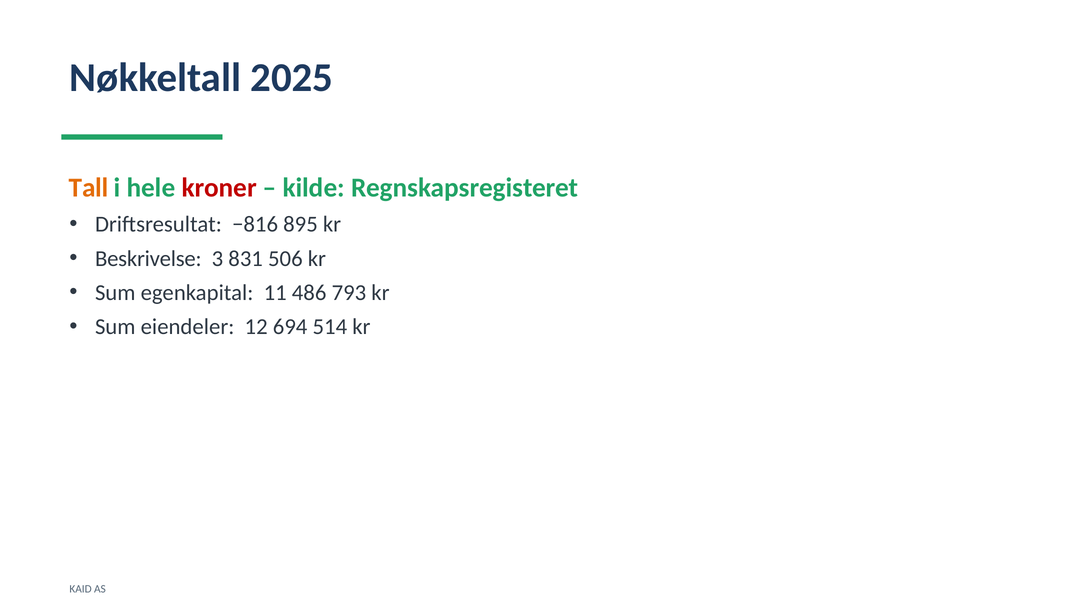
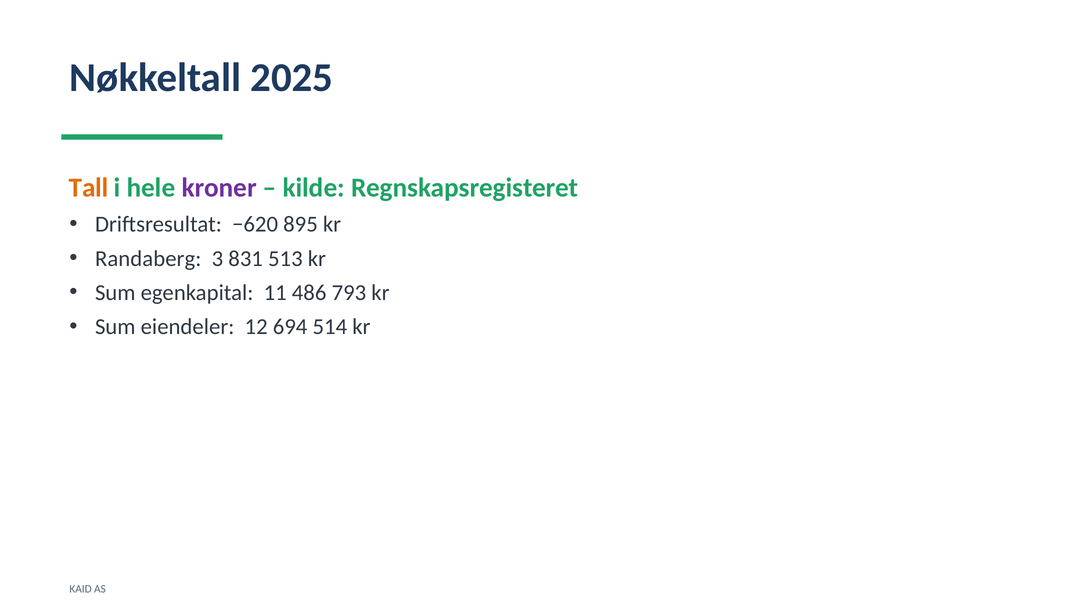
kroner colour: red -> purple (219, 188)
−816: −816 -> −620 (255, 224)
Beskrivelse: Beskrivelse -> Randaberg (148, 258)
506: 506 -> 513 (285, 258)
